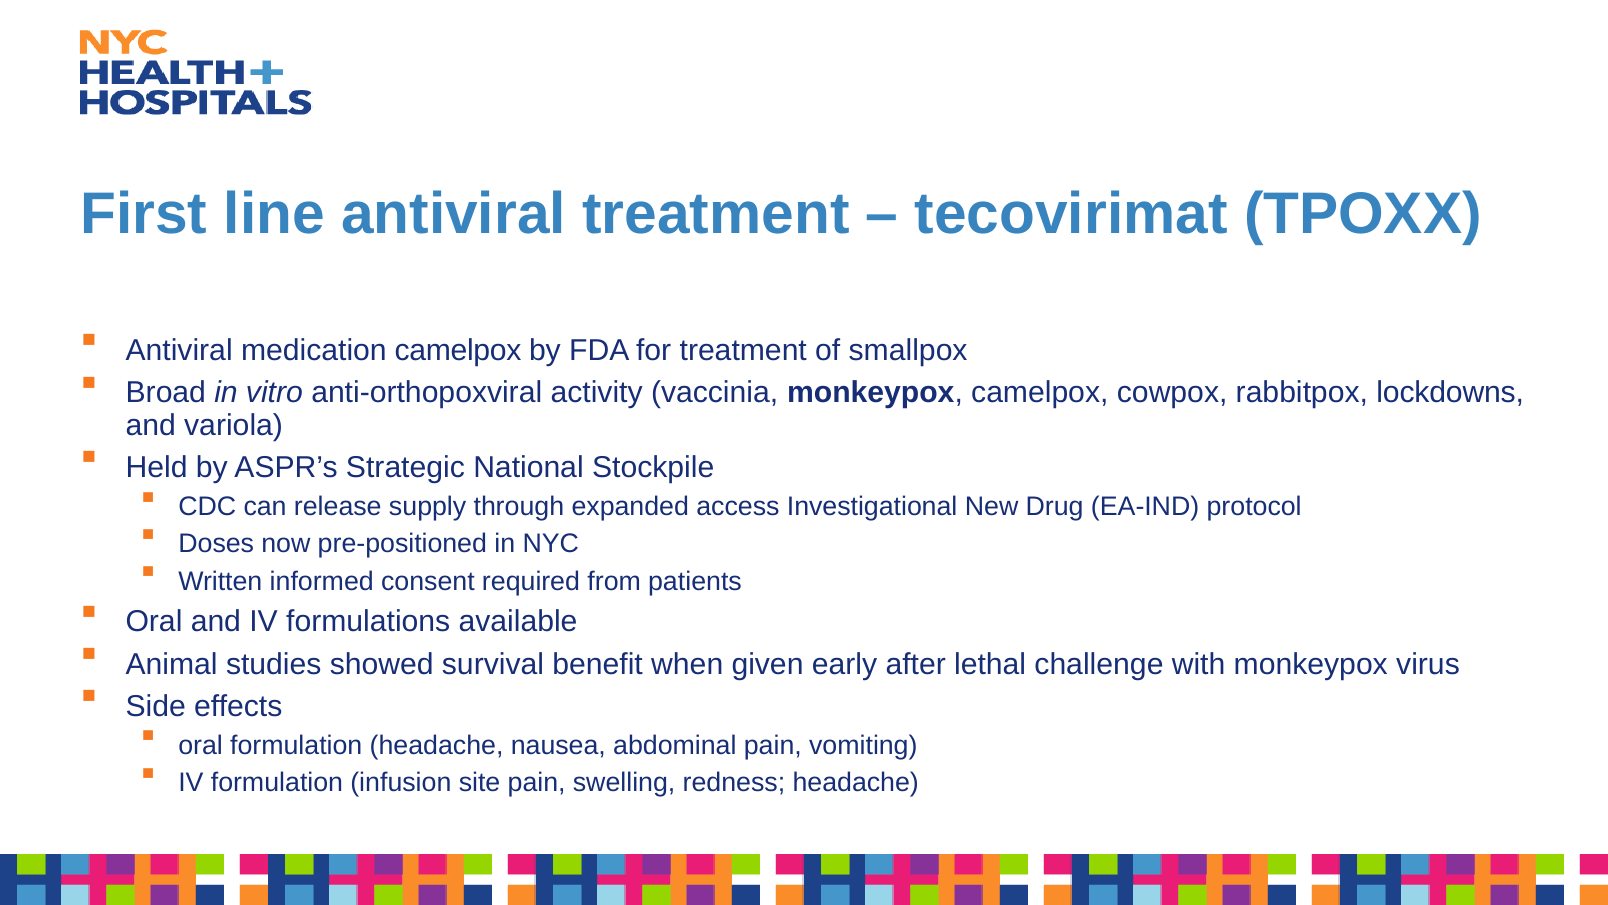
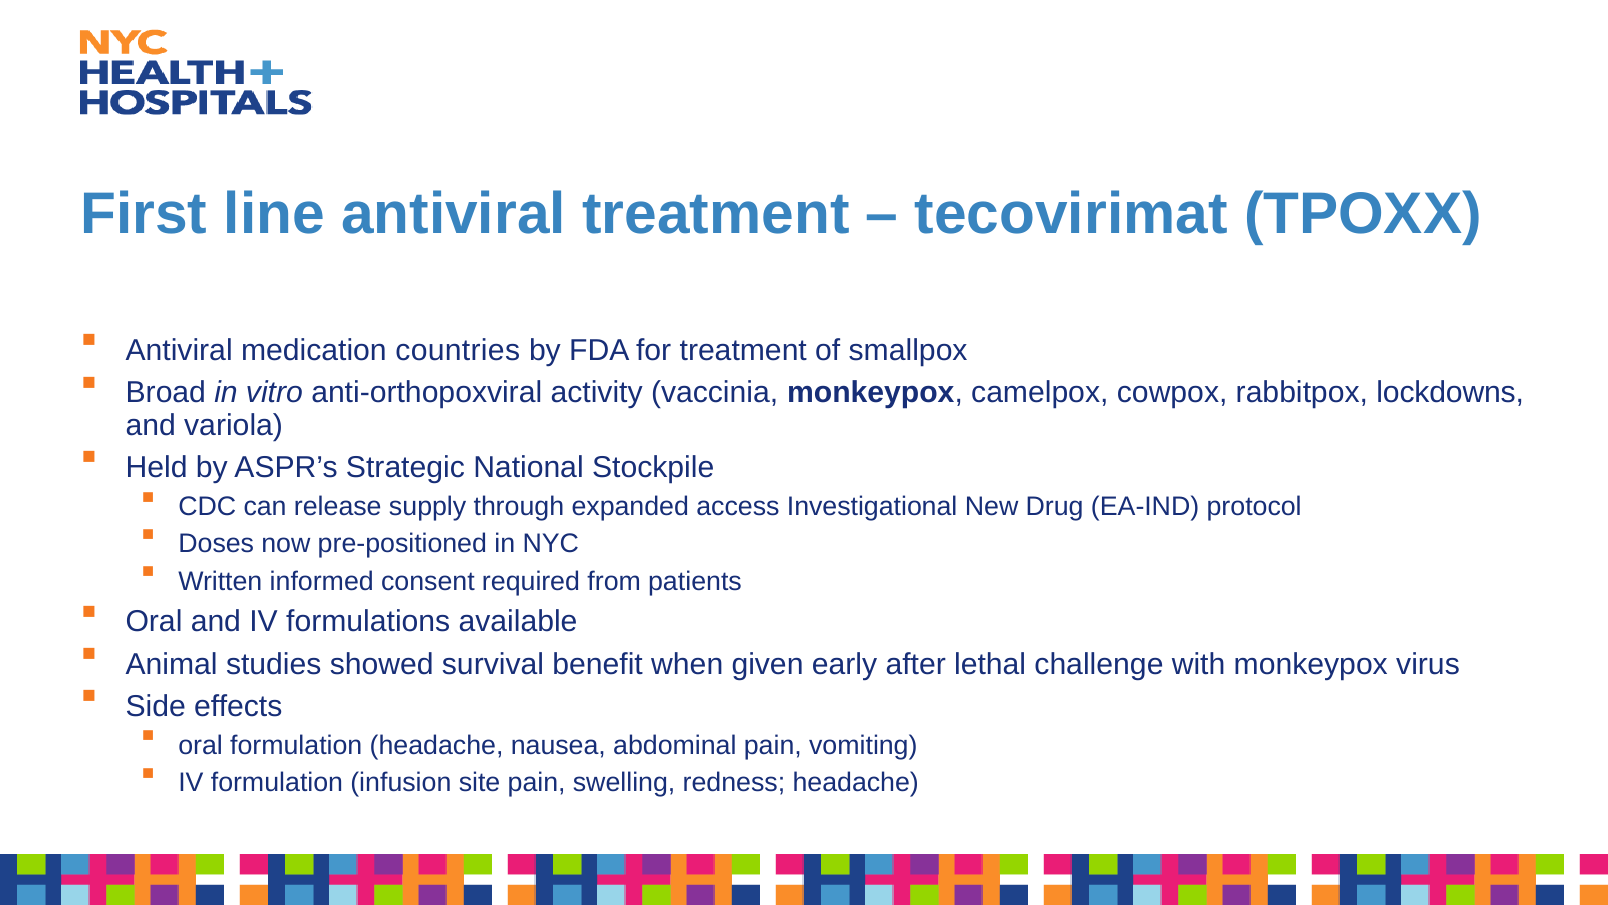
medication camelpox: camelpox -> countries (458, 350)
